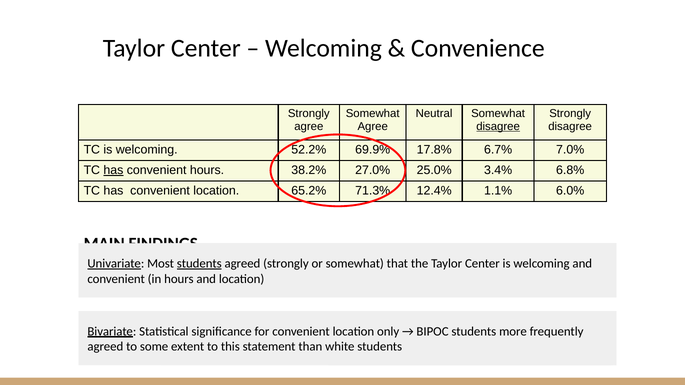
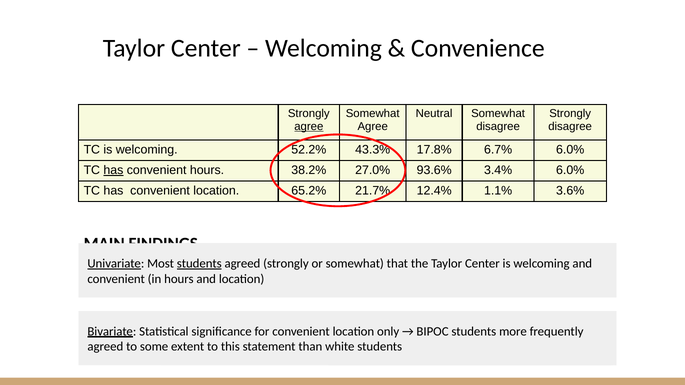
agree underline: none -> present (309, 126)
disagree underline: present -> none (498, 126)
69.9%: 69.9% -> 43.3% (373, 150)
6.7% 7.0%: 7.0% -> 6.0% (570, 150)
25.0%: 25.0% -> 93.6% (434, 170)
3.4% 6.8%: 6.8% -> 6.0% (570, 170)
71.3%: 71.3% -> 21.7% (373, 191)
6.0%: 6.0% -> 3.6% (570, 191)
